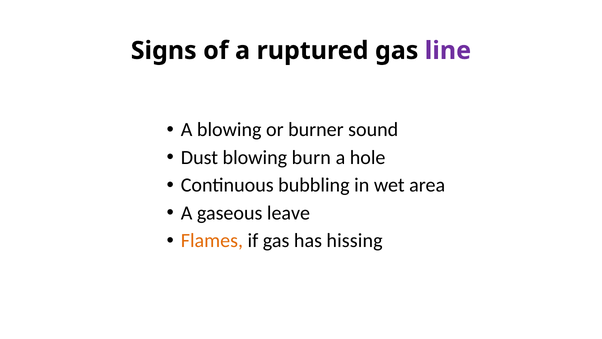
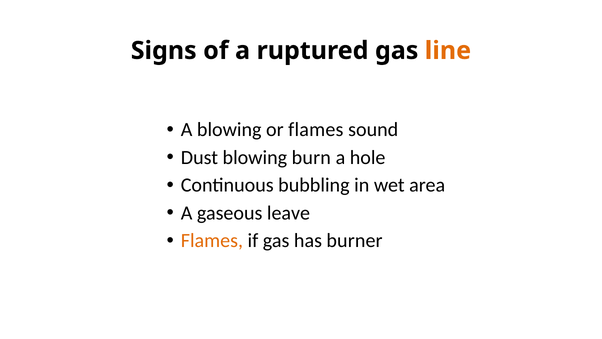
line colour: purple -> orange (448, 51)
or burner: burner -> flames (316, 130)
hissing: hissing -> burner (355, 240)
